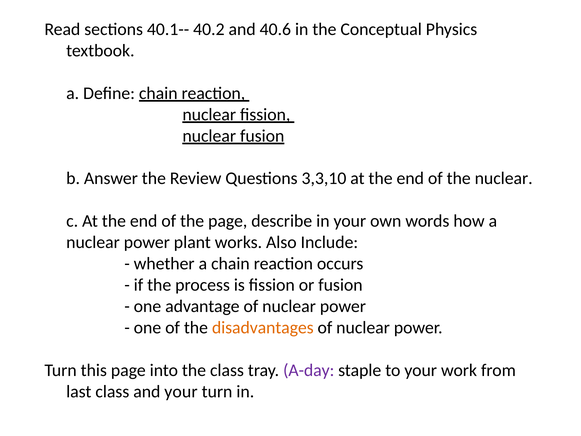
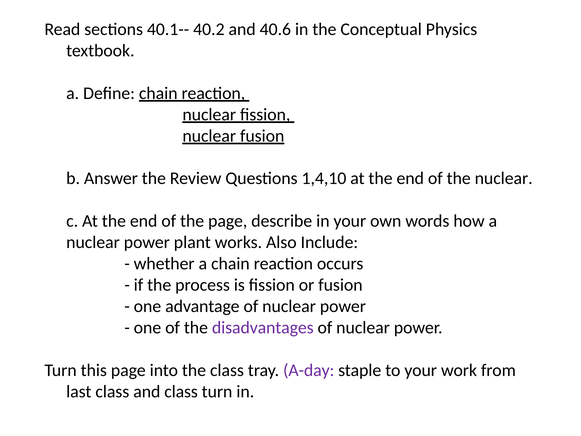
3,3,10: 3,3,10 -> 1,4,10 (324, 178)
disadvantages colour: orange -> purple (263, 327)
and your: your -> class (181, 391)
